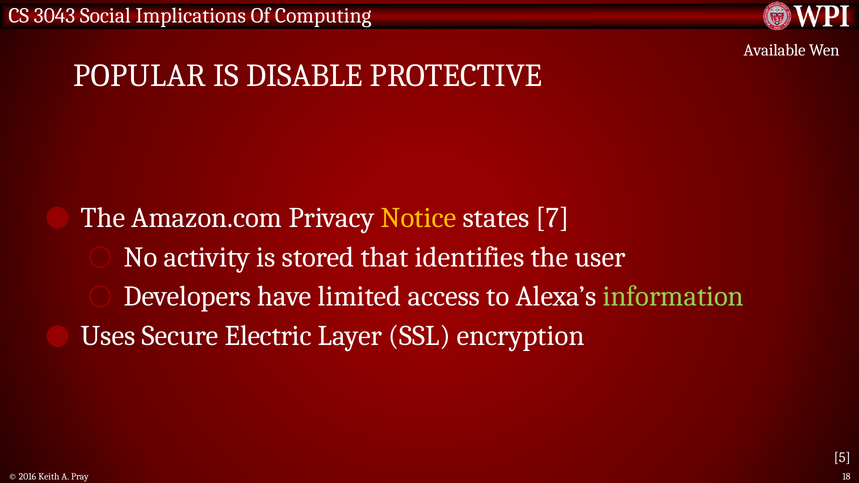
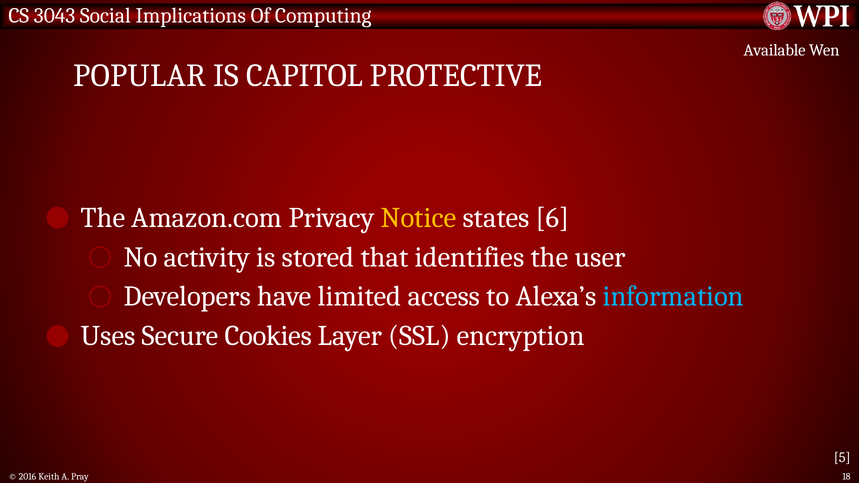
DISABLE: DISABLE -> CAPITOL (304, 76)
7: 7 -> 6 (553, 218)
information colour: light green -> light blue (673, 297)
Electric: Electric -> Cookies (268, 336)
